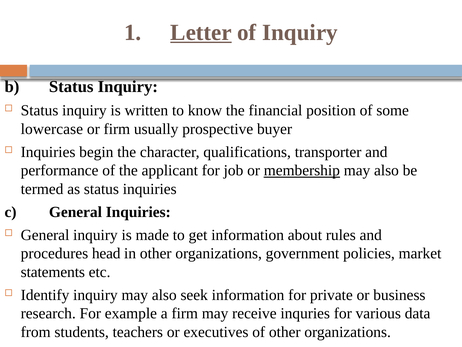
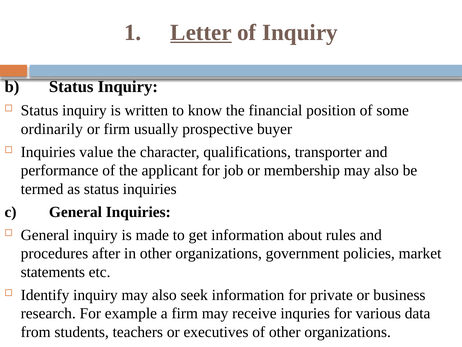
lowercase: lowercase -> ordinarily (52, 129)
begin: begin -> value (96, 152)
membership underline: present -> none (302, 170)
head: head -> after (106, 253)
